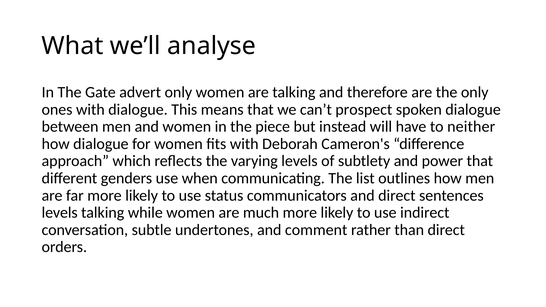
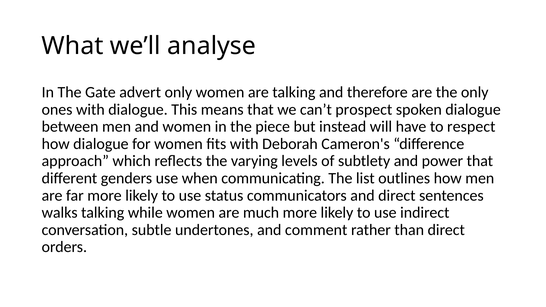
neither: neither -> respect (471, 127)
levels: levels -> walks (60, 213)
